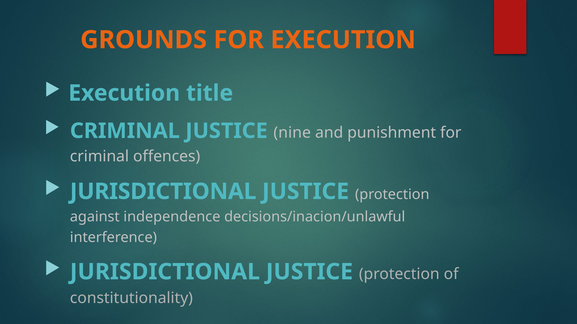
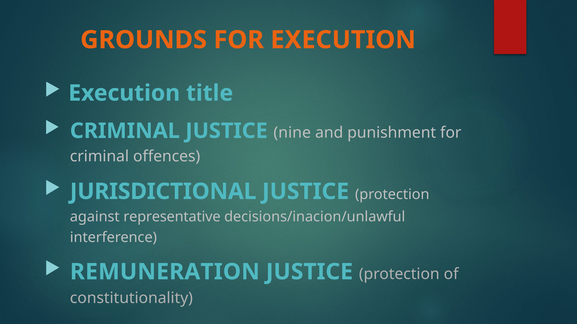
independence: independence -> representative (172, 217)
JURISDICTIONAL: JURISDICTIONAL -> REMUNERATION (165, 272)
